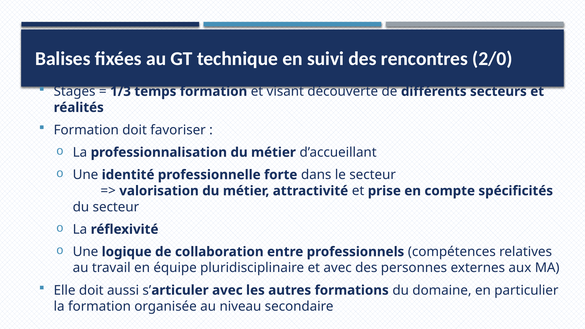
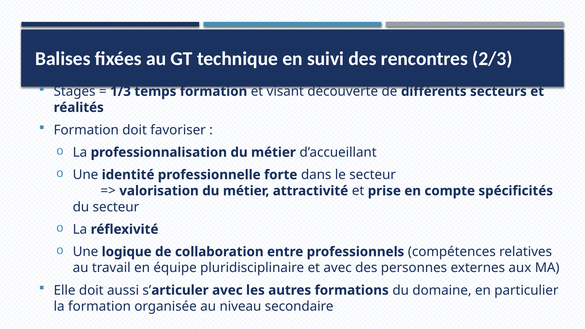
2/0: 2/0 -> 2/3 (492, 59)
